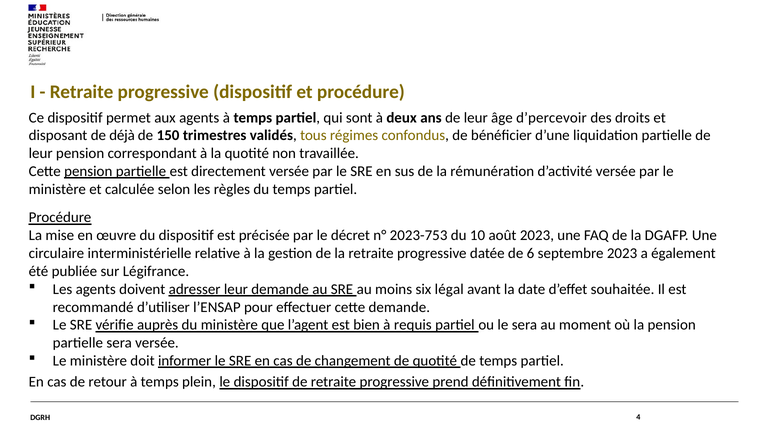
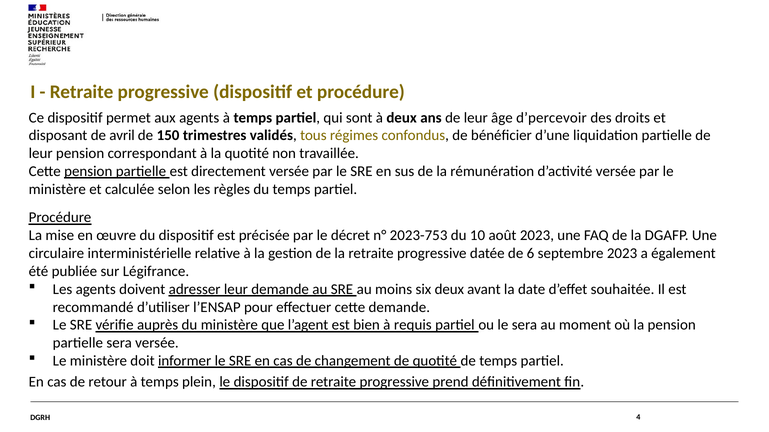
déjà: déjà -> avril (122, 136)
six légal: légal -> deux (449, 290)
